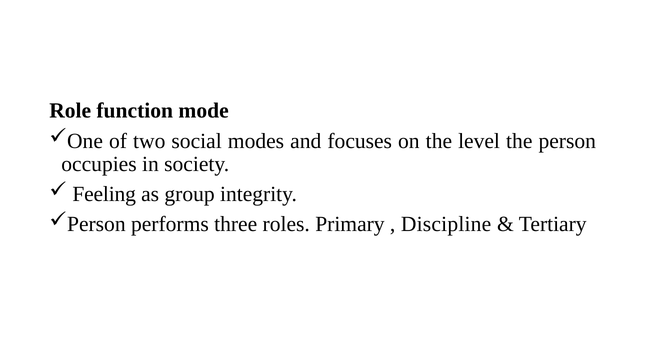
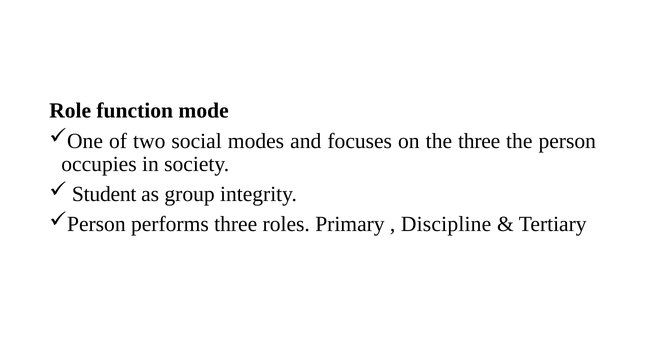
the level: level -> three (479, 141)
Feeling: Feeling -> Student (104, 194)
